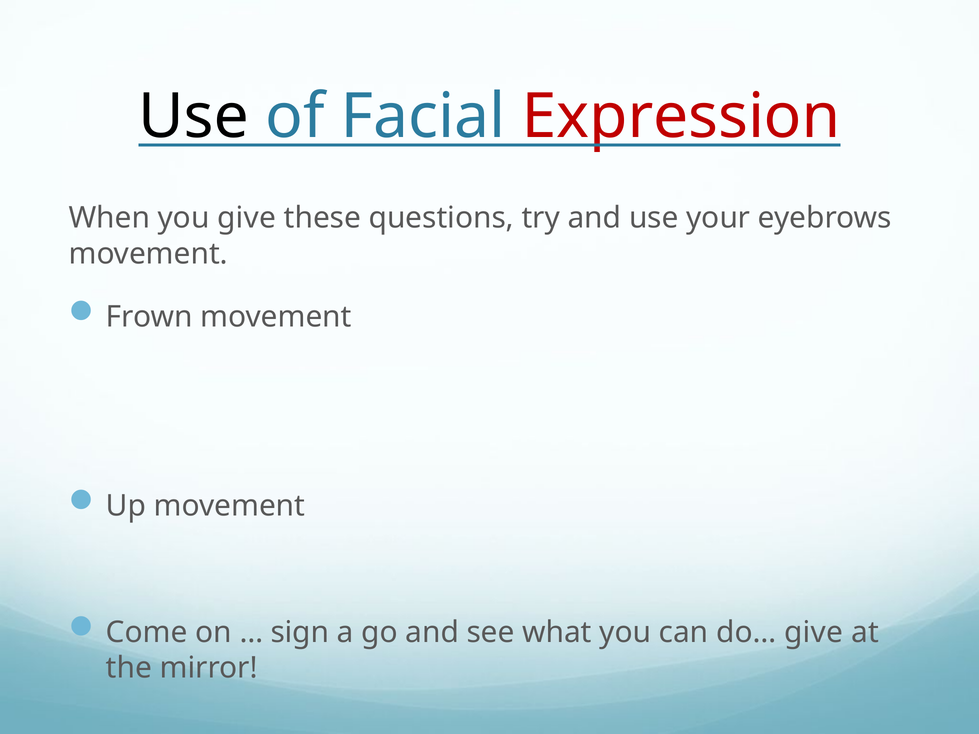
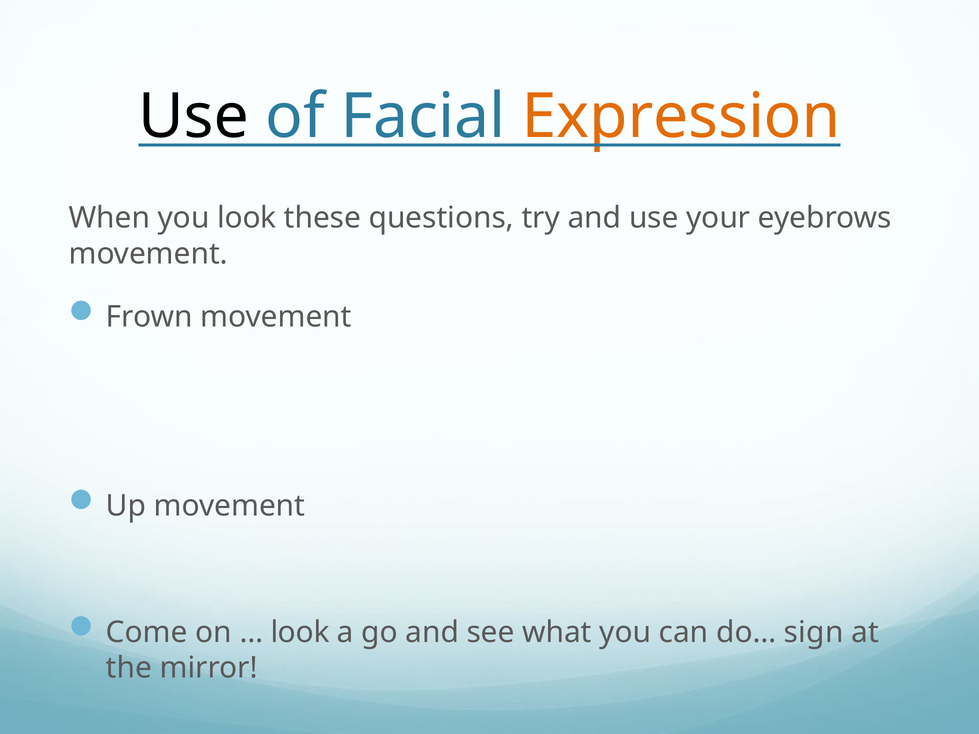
Expression colour: red -> orange (681, 117)
you give: give -> look (247, 218)
sign: sign -> look (300, 632)
do… give: give -> sign (814, 632)
